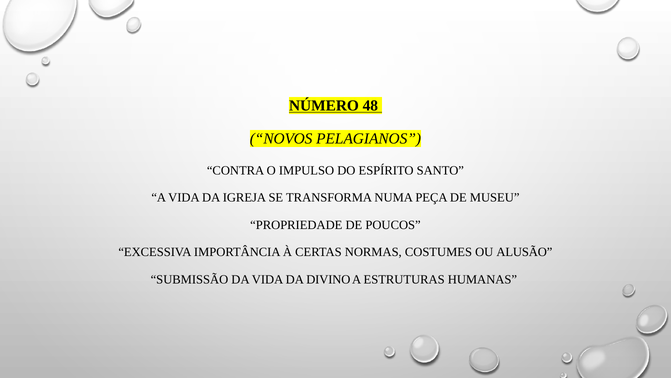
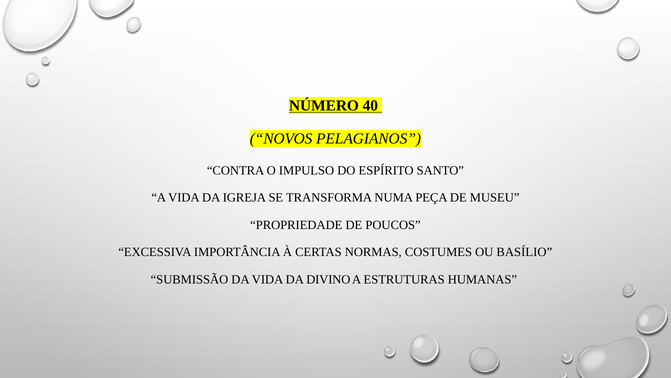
48: 48 -> 40 (370, 105)
ALUSÃO: ALUSÃO -> BASÍLIO (524, 252)
